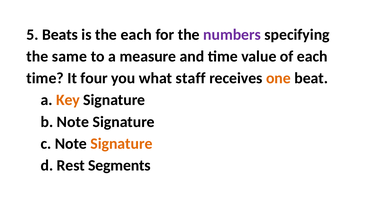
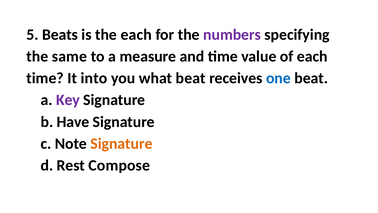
four: four -> into (94, 78)
what staff: staff -> beat (191, 78)
one colour: orange -> blue (278, 78)
Key colour: orange -> purple (68, 100)
Note: Note -> Have (73, 122)
Segments: Segments -> Compose (119, 165)
